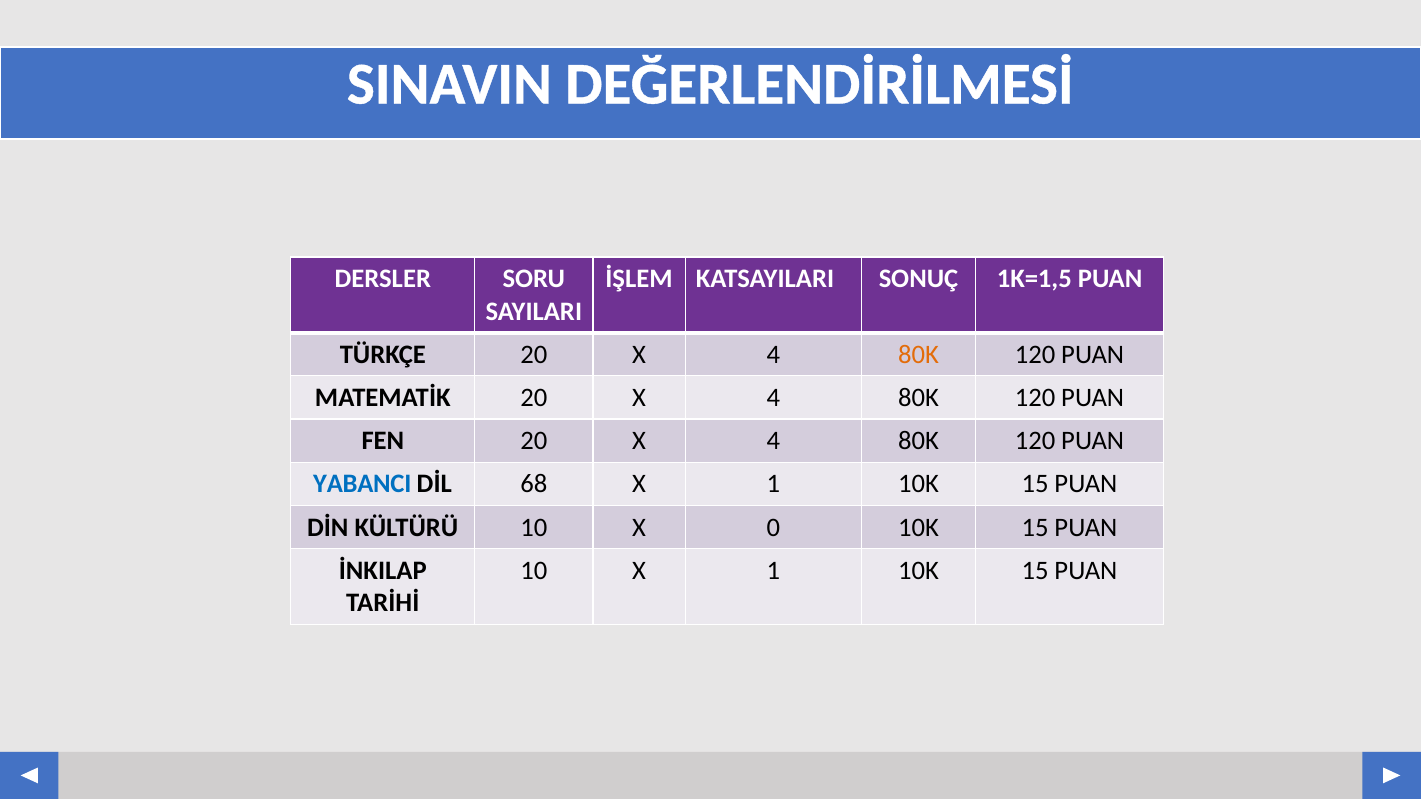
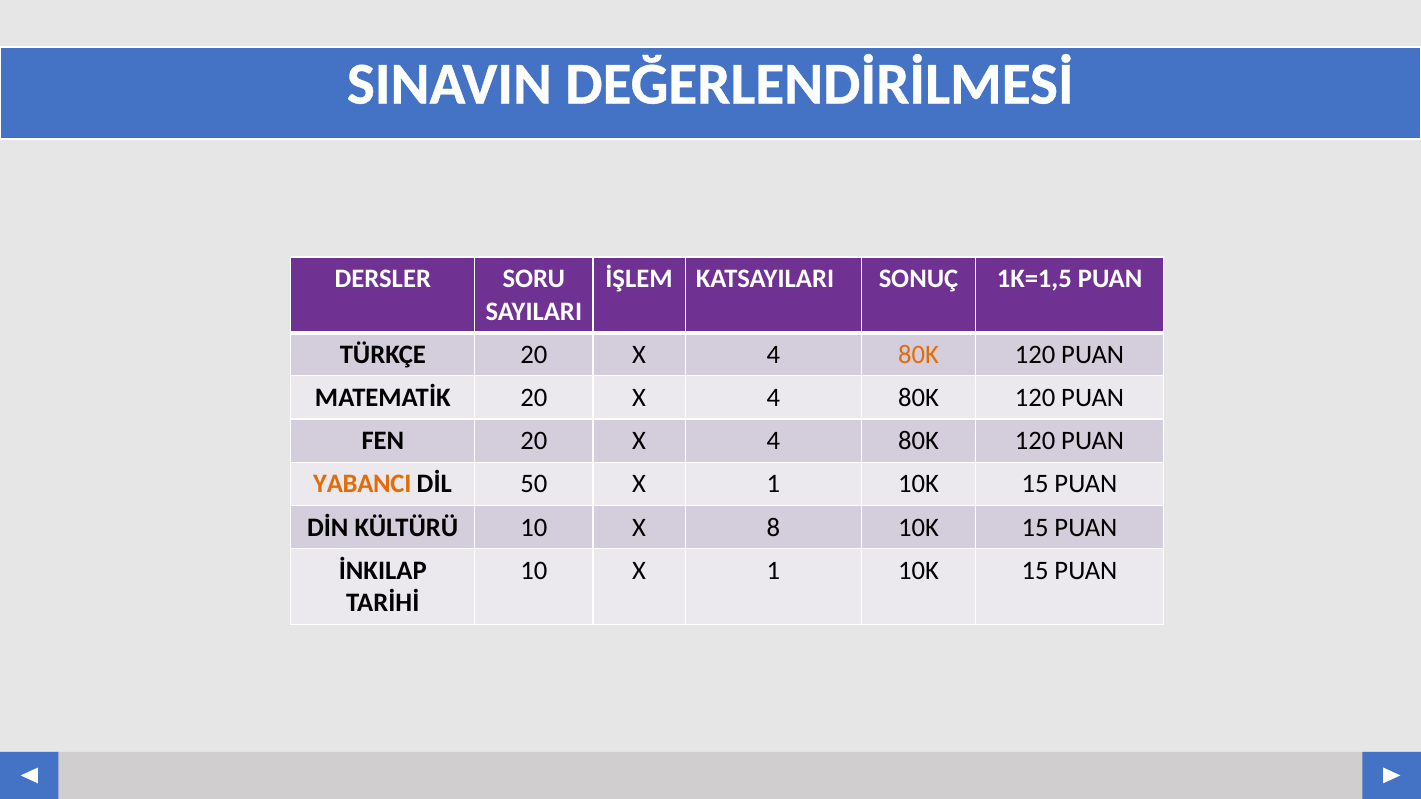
YABANCI colour: blue -> orange (362, 484)
68: 68 -> 50 (534, 484)
0: 0 -> 8 (773, 528)
